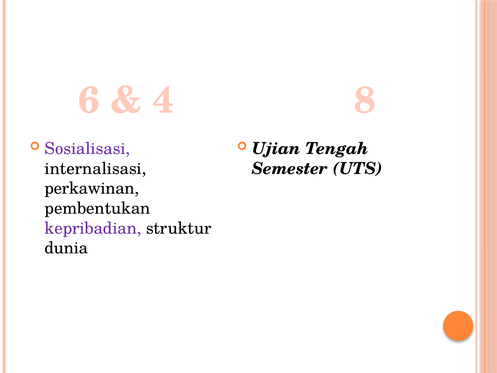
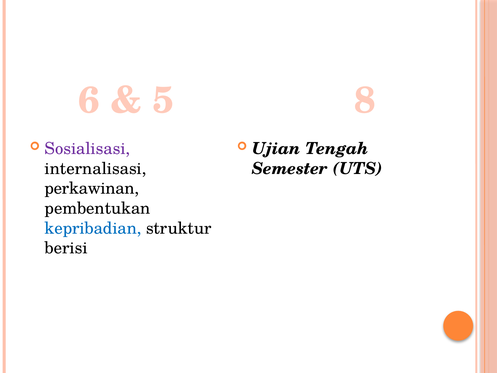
4: 4 -> 5 (163, 100)
kepribadian colour: purple -> blue (93, 228)
dunia: dunia -> berisi (66, 248)
